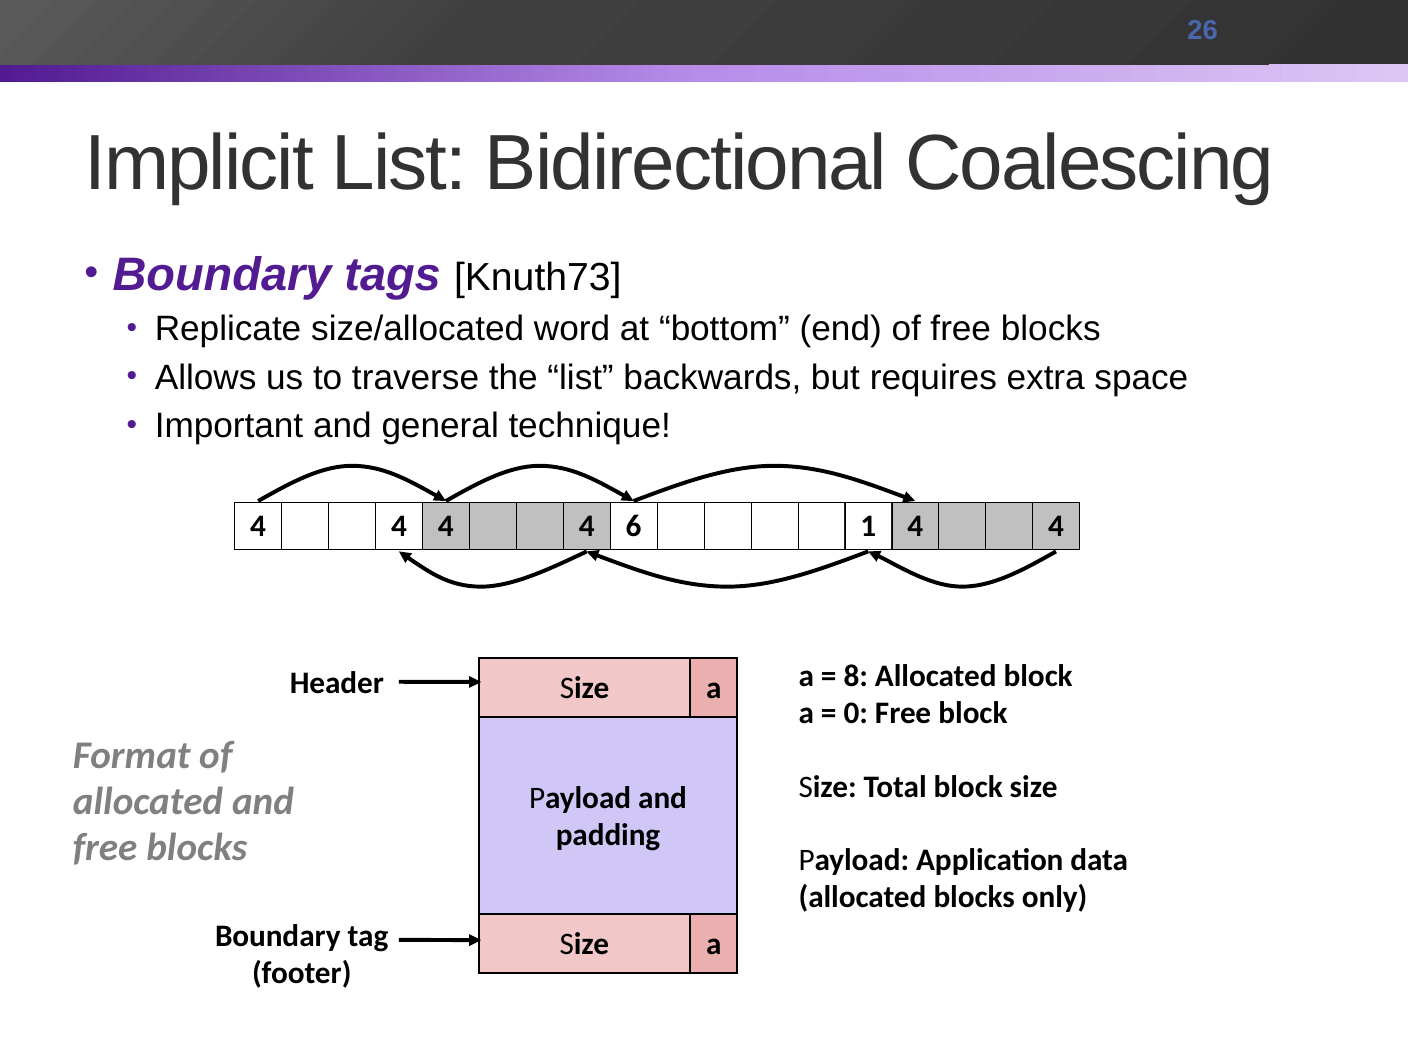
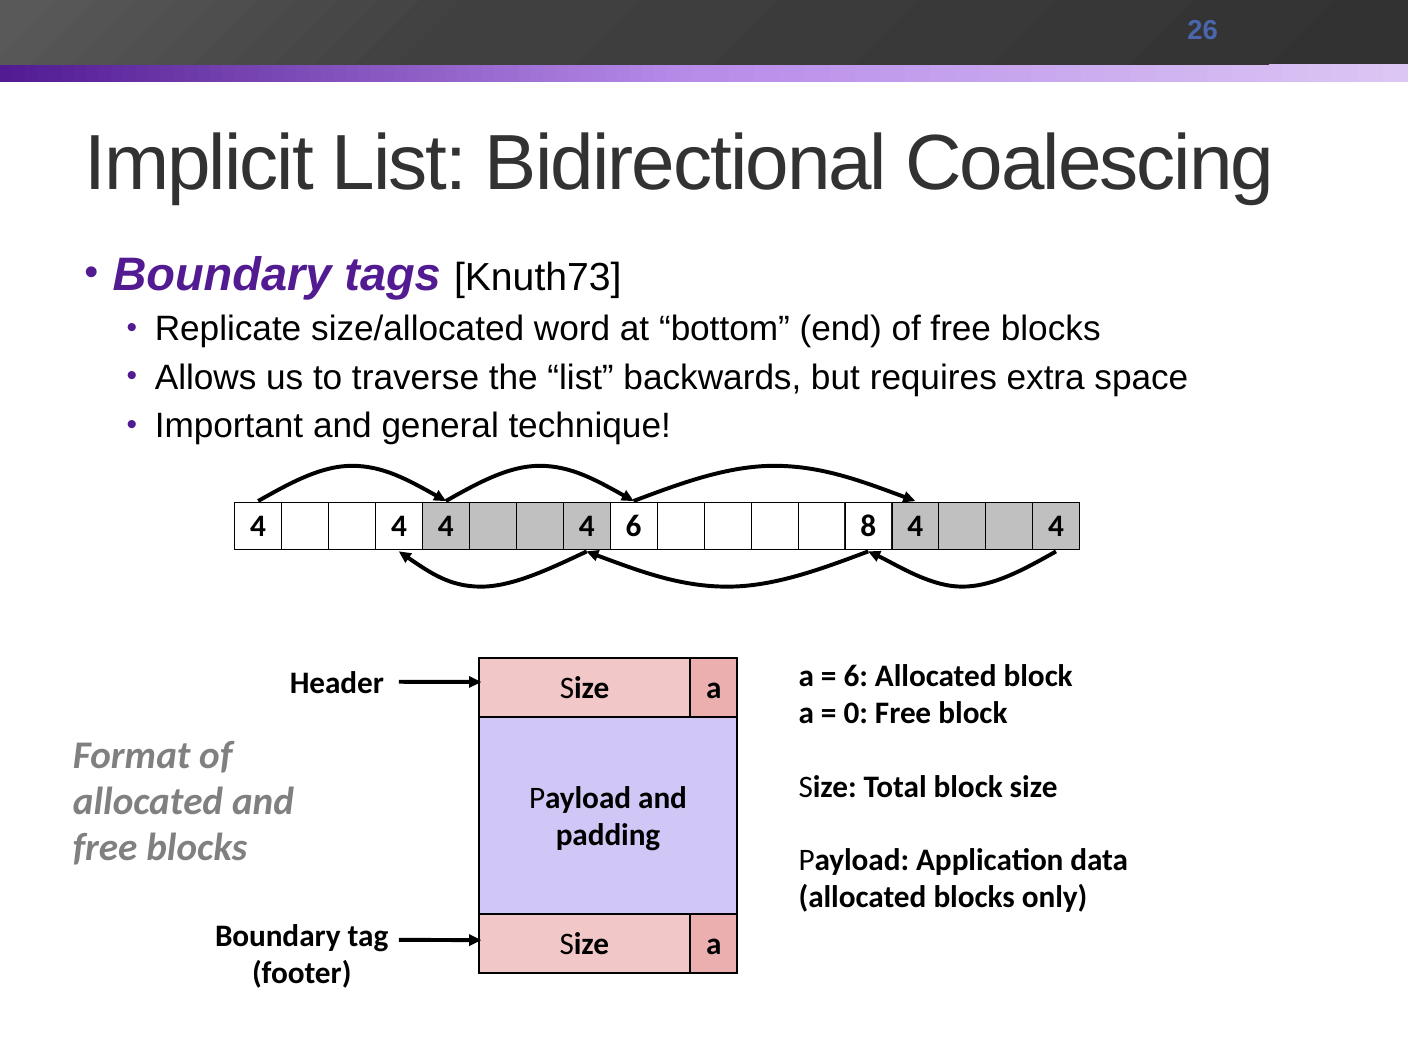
1: 1 -> 8 (868, 526)
8: 8 -> 6 (856, 676)
